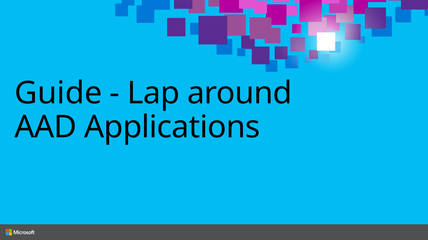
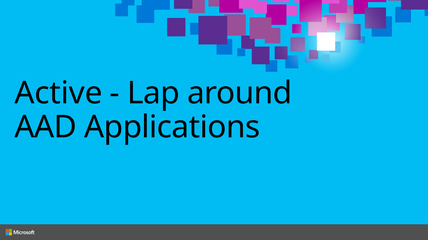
Guide: Guide -> Active (58, 93)
